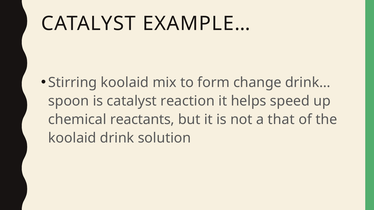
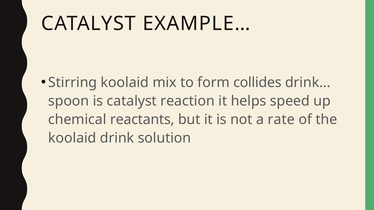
change: change -> collides (257, 83)
that: that -> rate (281, 120)
